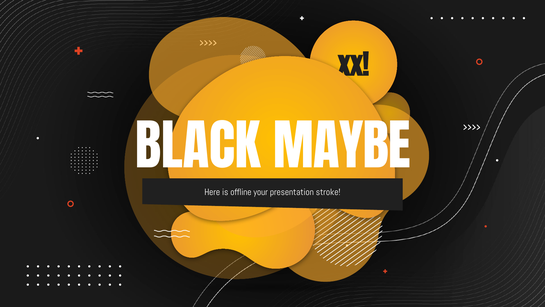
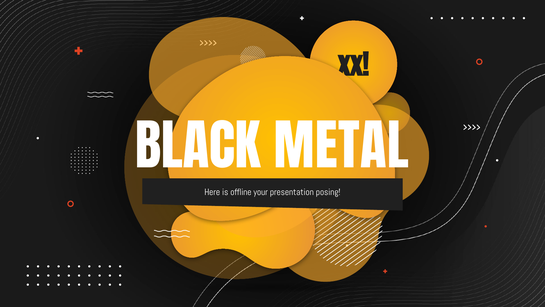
MAYBE: MAYBE -> METAL (341, 149)
stroke: stroke -> posing (328, 192)
